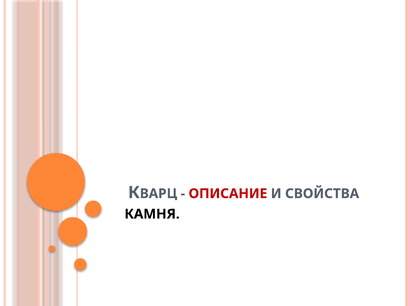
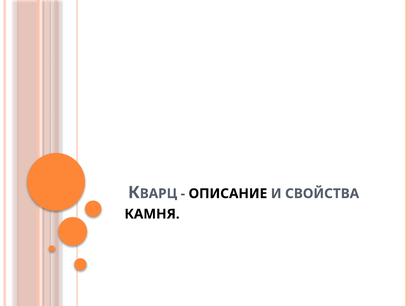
ОПИСАНИЕ colour: red -> black (228, 194)
